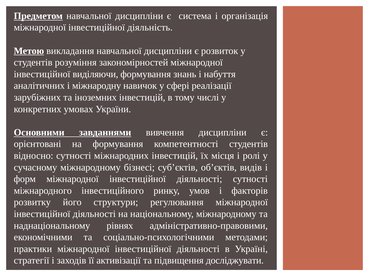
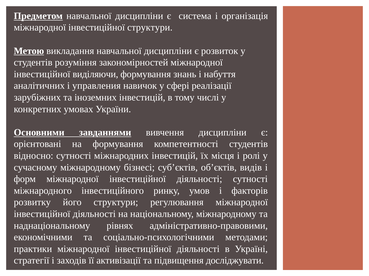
інвестиційної діяльність: діяльність -> структури (150, 28)
міжнародну: міжнародну -> управления (97, 86)
